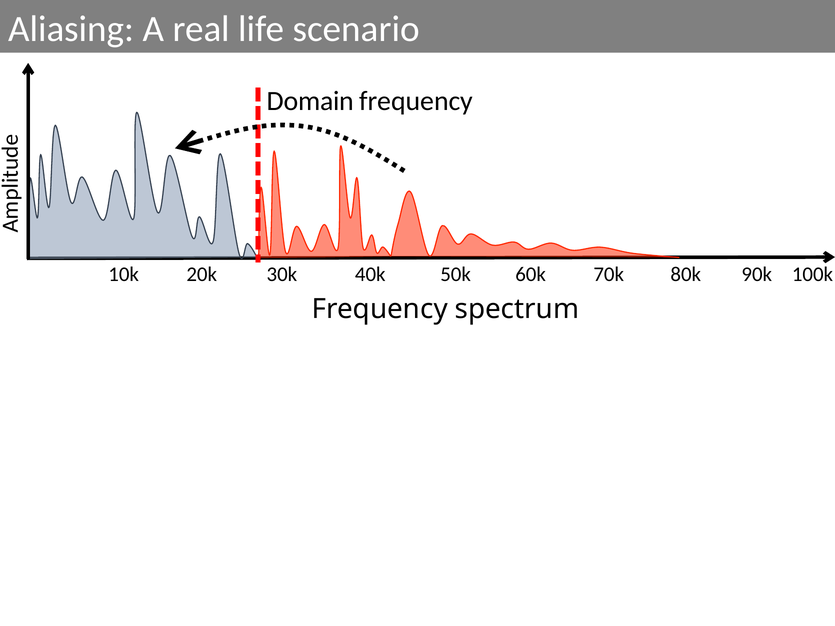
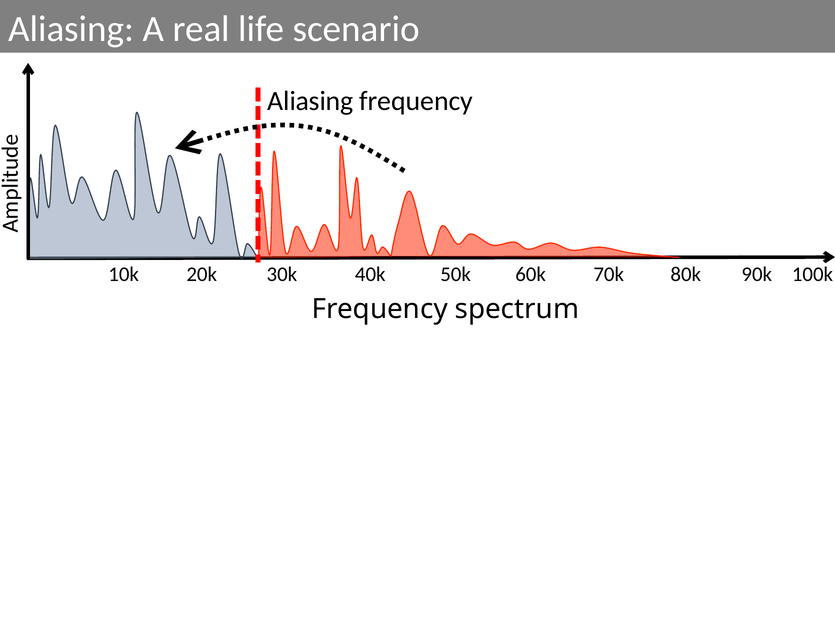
Domain: Domain -> Aliasing (310, 101)
